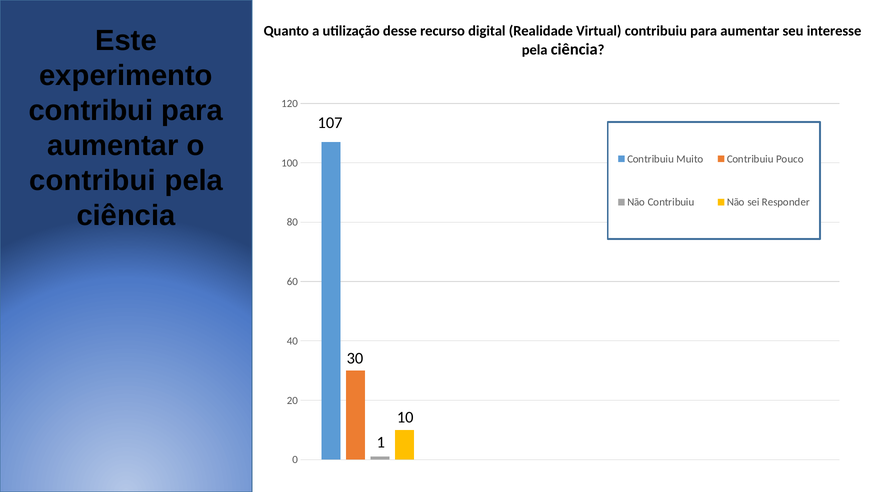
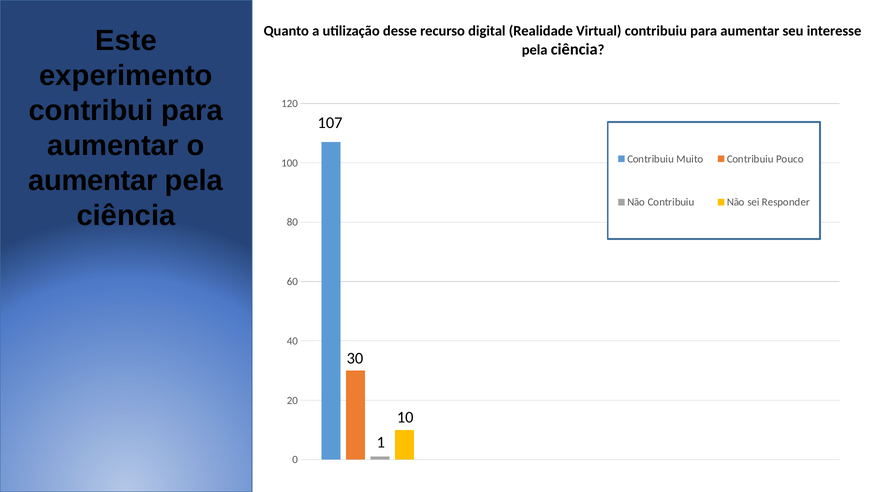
contribui: contribui -> aumentar (93, 180)
